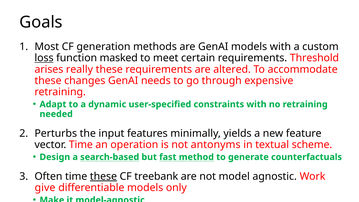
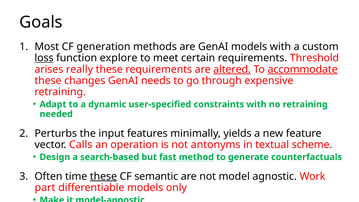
masked: masked -> explore (119, 58)
altered underline: none -> present (232, 69)
accommodate underline: none -> present (303, 69)
vector Time: Time -> Calls (81, 145)
treebank: treebank -> semantic (156, 176)
give: give -> part (45, 188)
